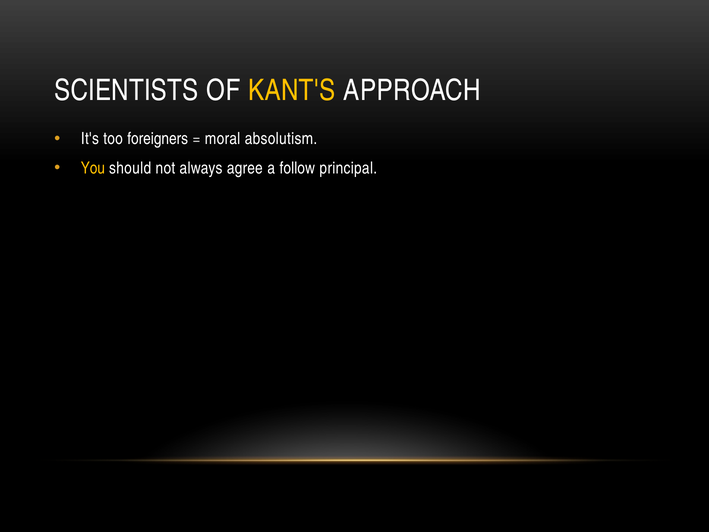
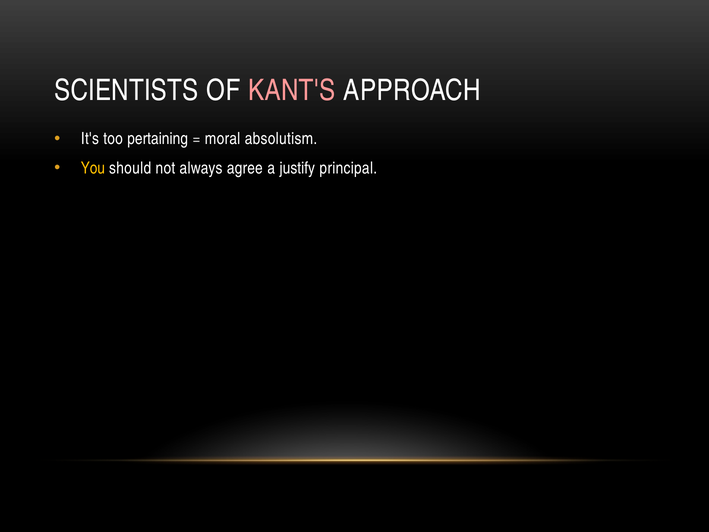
KANT'S colour: yellow -> pink (292, 91)
foreigners: foreigners -> pertaining (158, 139)
follow: follow -> justify (297, 168)
